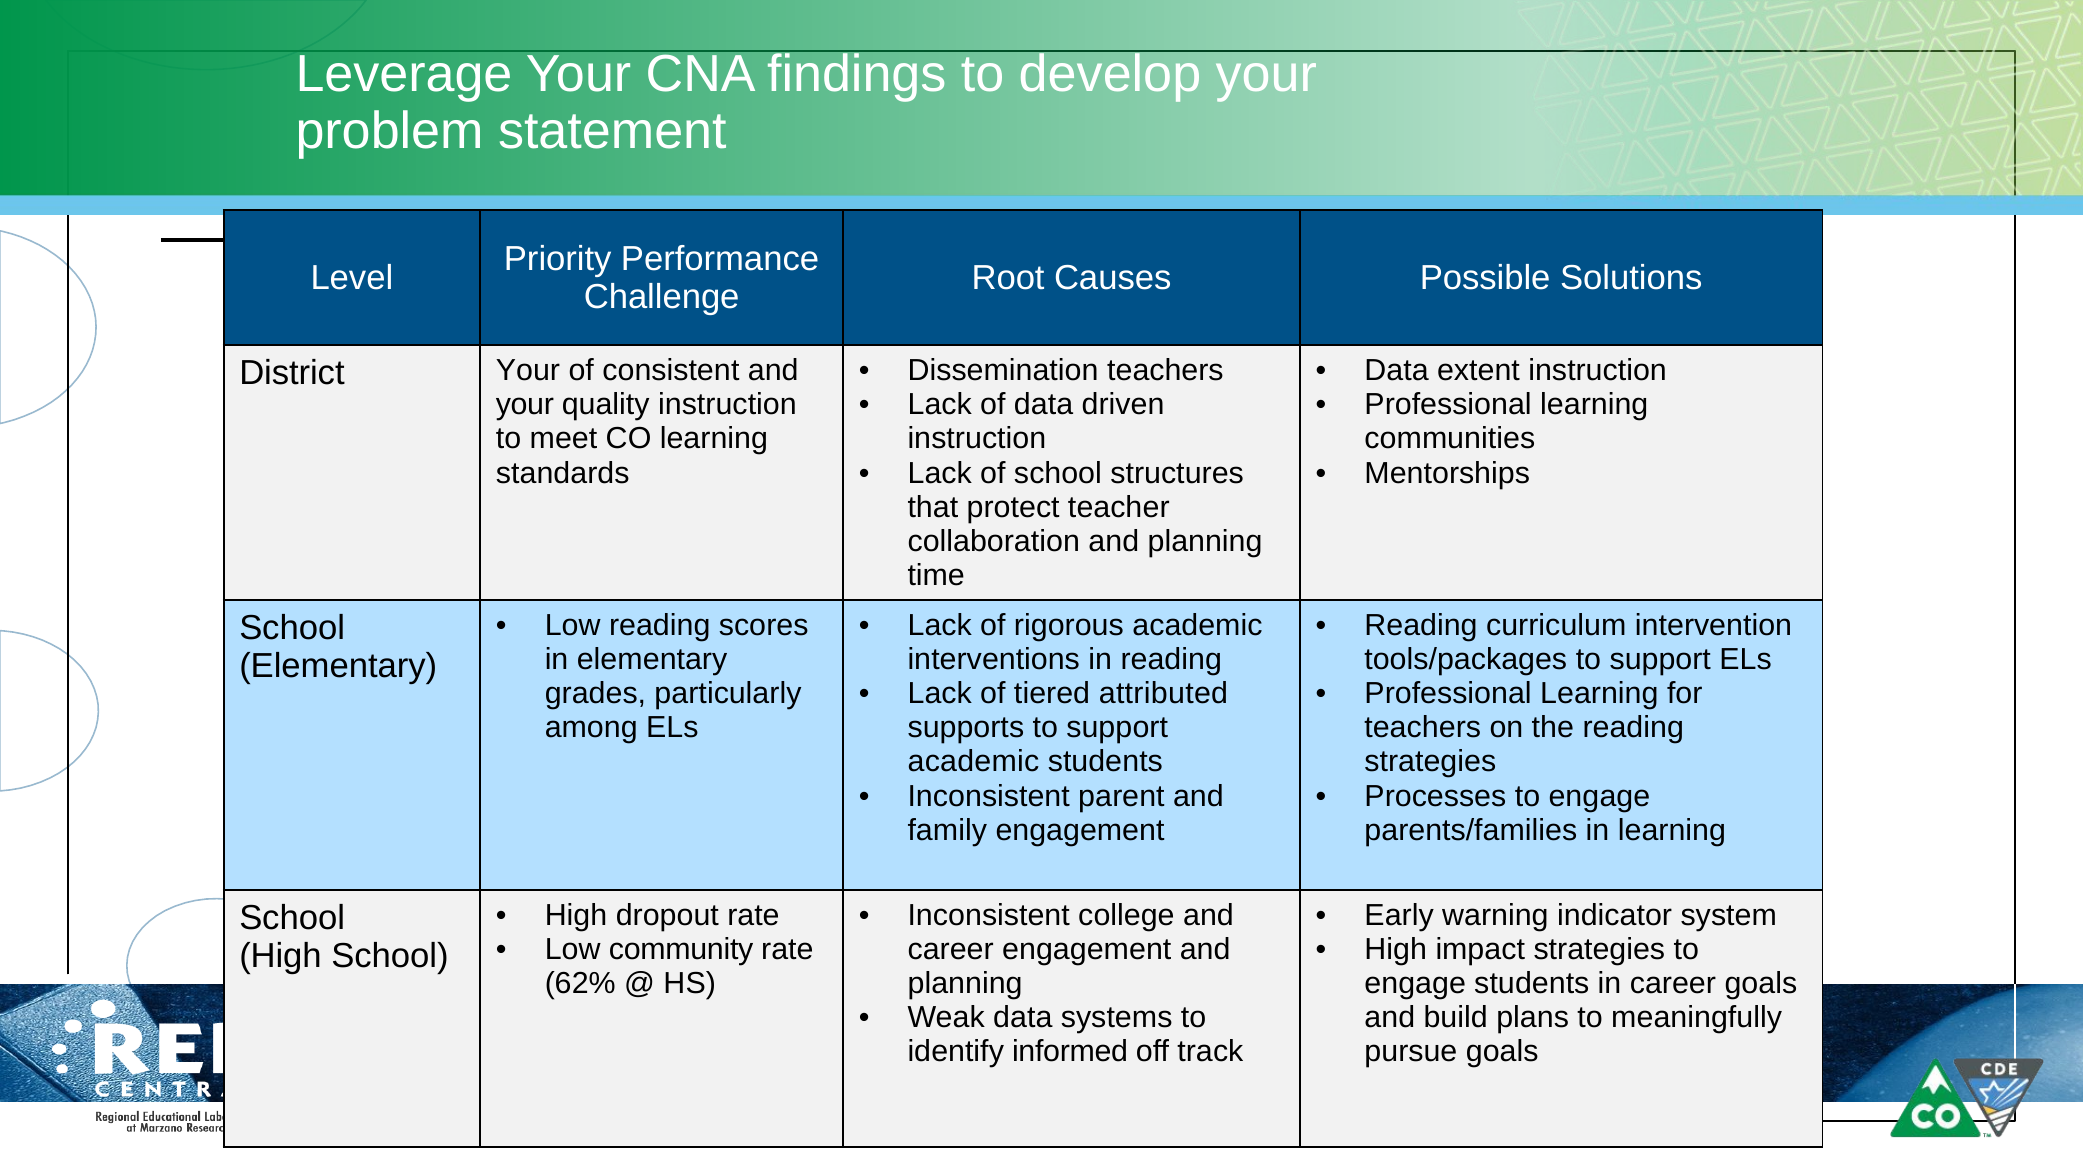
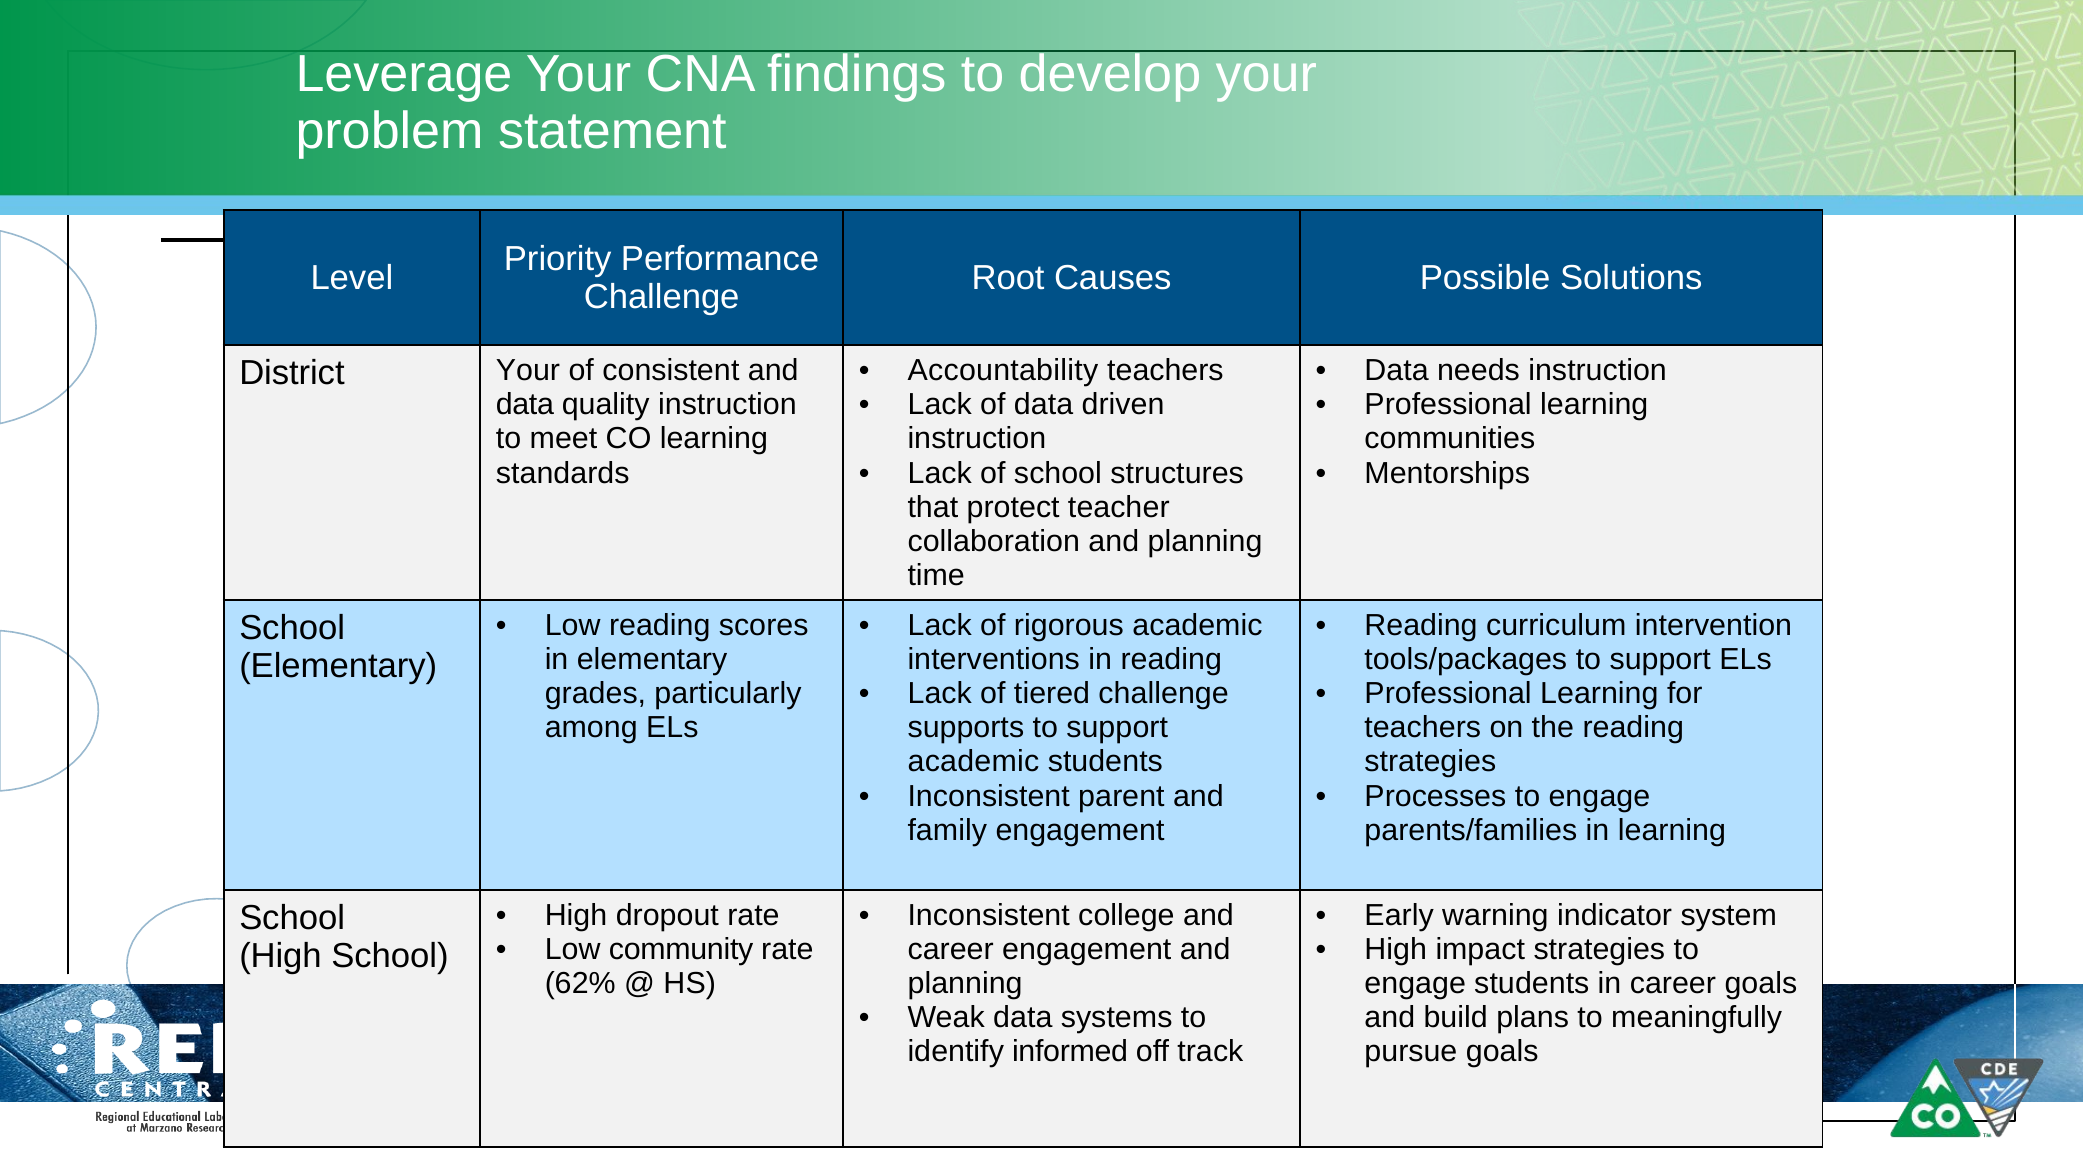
Dissemination: Dissemination -> Accountability (1003, 371)
extent: extent -> needs (1478, 371)
your: your -> data (525, 405)
tiered attributed: attributed -> challenge (1164, 693)
